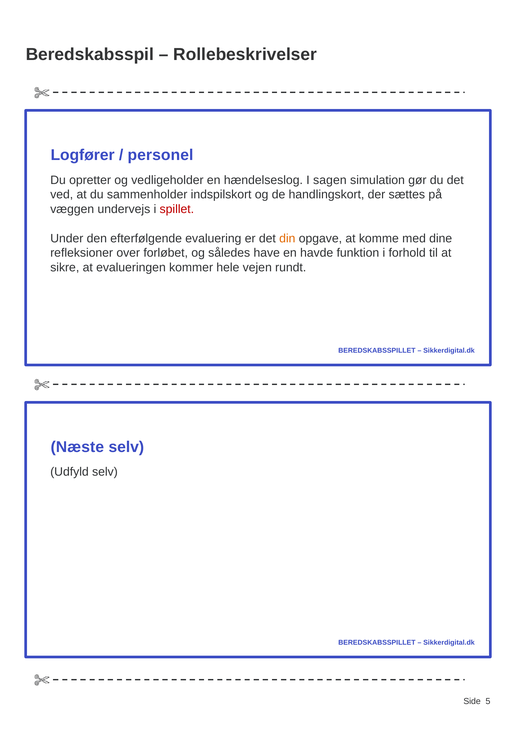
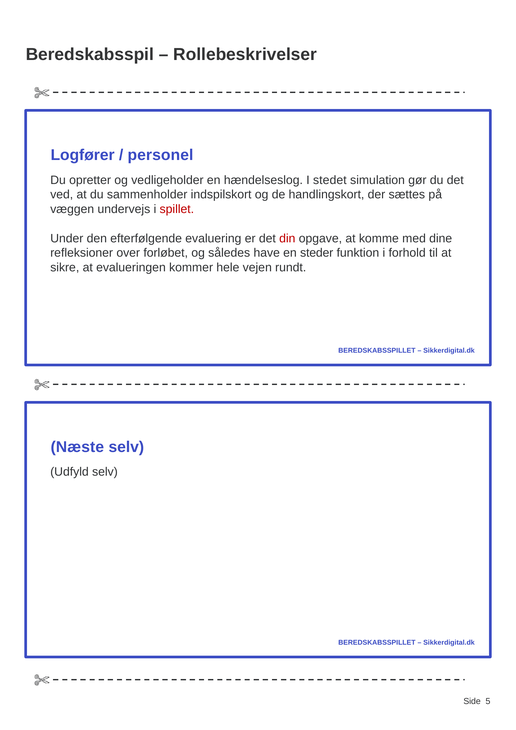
sagen: sagen -> stedet (330, 180)
din colour: orange -> red (287, 238)
havde: havde -> steder (317, 253)
